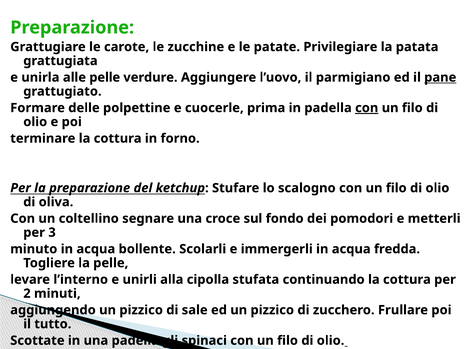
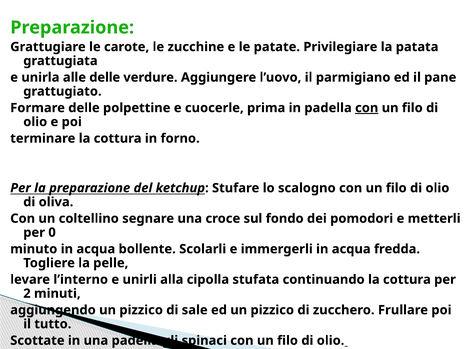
alle pelle: pelle -> delle (105, 77)
pane underline: present -> none (440, 77)
3: 3 -> 0 (52, 233)
